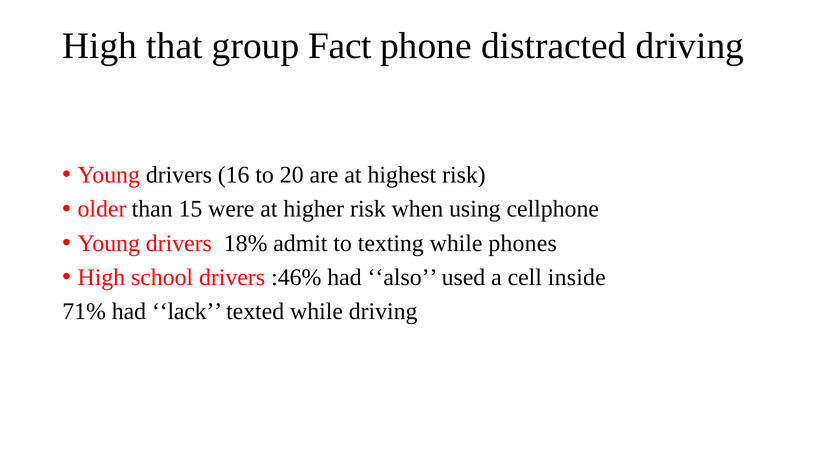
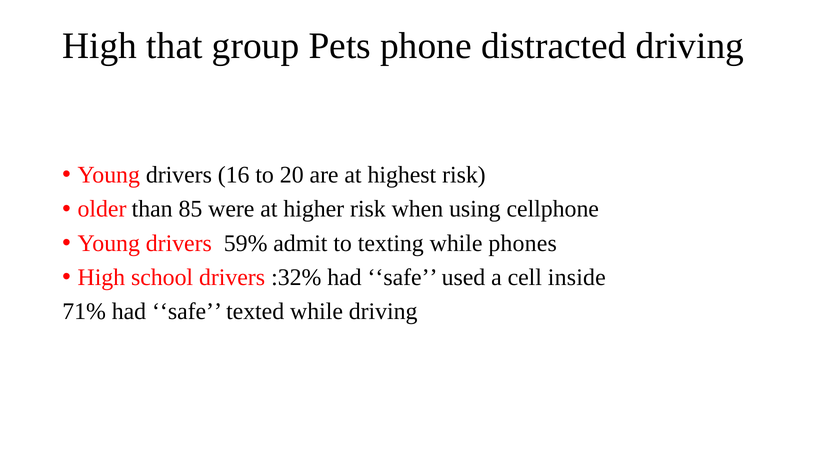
Fact: Fact -> Pets (340, 46)
15: 15 -> 85 (190, 209)
18%: 18% -> 59% (246, 244)
:46%: :46% -> :32% (296, 278)
also: also -> safe (403, 278)
71% had lack: lack -> safe (187, 312)
